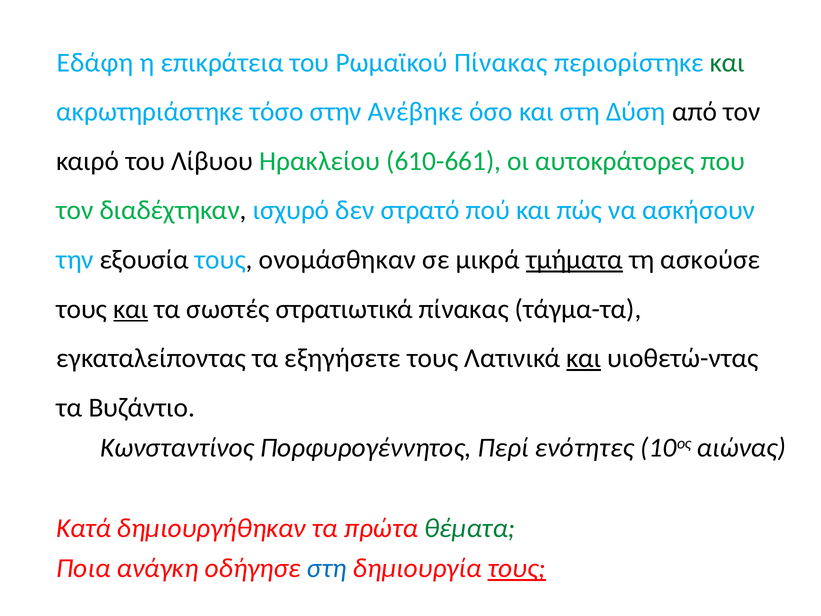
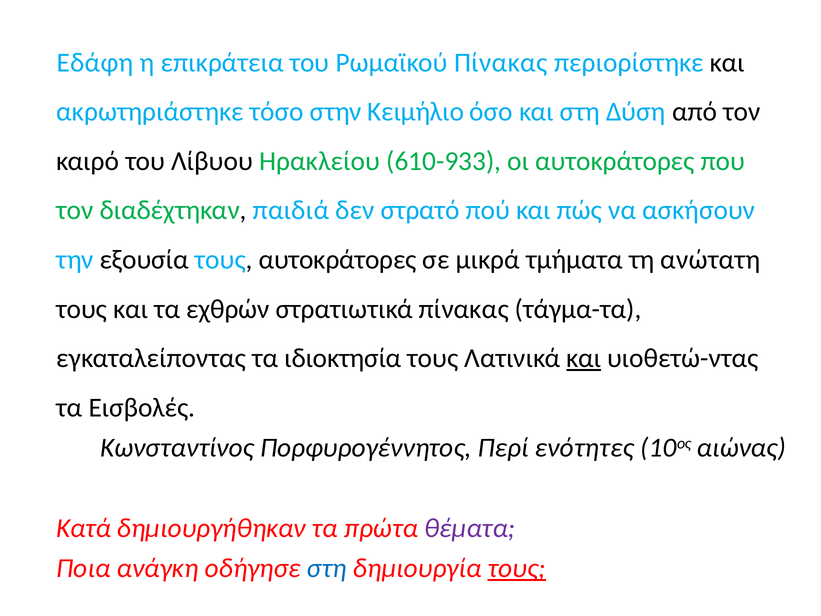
και colour: green -> black (727, 63)
Ανέβηκε: Ανέβηκε -> Κειμήλιο (416, 112)
610-661: 610-661 -> 610-933 (444, 161)
ισχυρό: ισχυρό -> παιδιά (291, 210)
τους ονομάσθηκαν: ονομάσθηκαν -> αυτοκράτορες (338, 260)
τμήματα underline: present -> none (575, 260)
ασκούσε: ασκούσε -> ανώτατη (710, 260)
και underline: present -> none (131, 309)
σωστές: σωστές -> εχθρών (228, 309)
εξηγήσετε: εξηγήσετε -> ιδιοκτησία (343, 358)
Βυζάντιο: Βυζάντιο -> Εισβολές (142, 407)
θέματα colour: green -> purple (470, 528)
